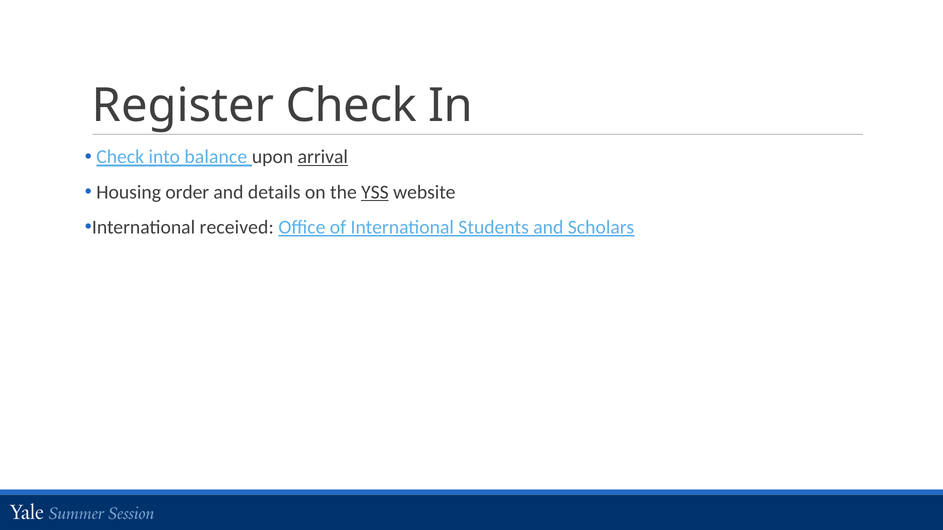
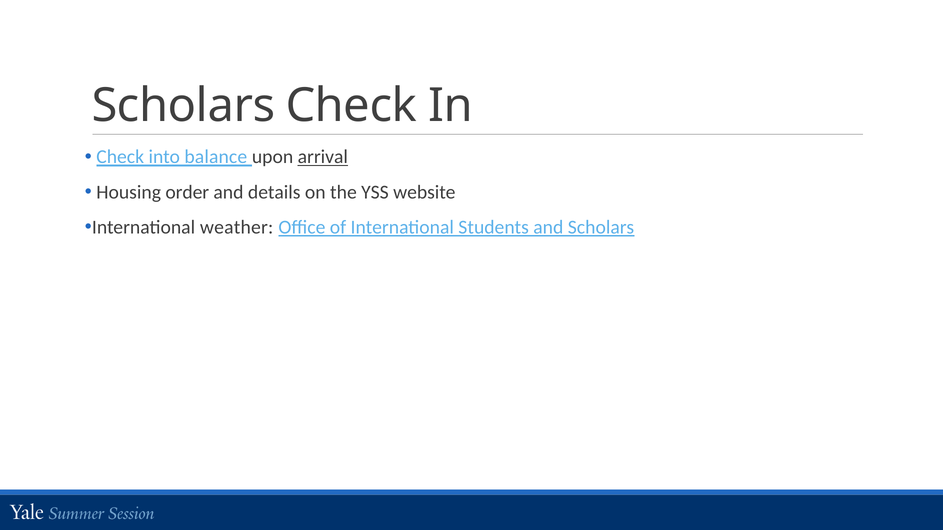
Register: Register -> Scholars (183, 106)
YSS underline: present -> none (375, 192)
received: received -> weather (237, 228)
